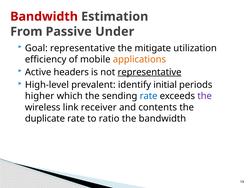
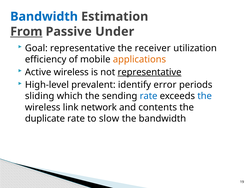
Bandwidth colour: red -> blue (44, 17)
From underline: none -> present (26, 32)
mitigate: mitigate -> receiver (153, 48)
Active headers: headers -> wireless (71, 72)
initial: initial -> error (165, 85)
higher: higher -> sliding (40, 96)
the colour: purple -> blue (205, 96)
receiver: receiver -> network (99, 107)
ratio: ratio -> slow (109, 118)
